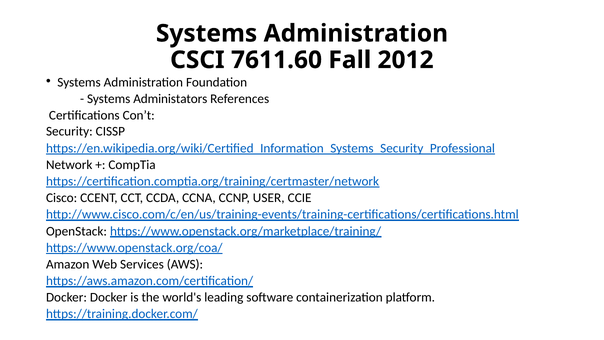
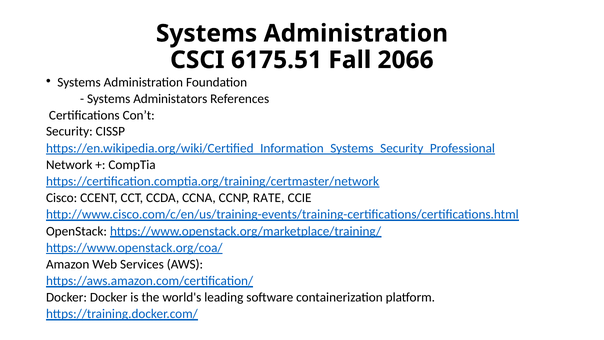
7611.60: 7611.60 -> 6175.51 (277, 60)
2012: 2012 -> 2066 (406, 60)
USER: USER -> RATE (269, 198)
